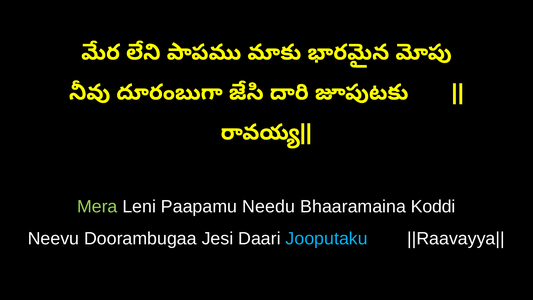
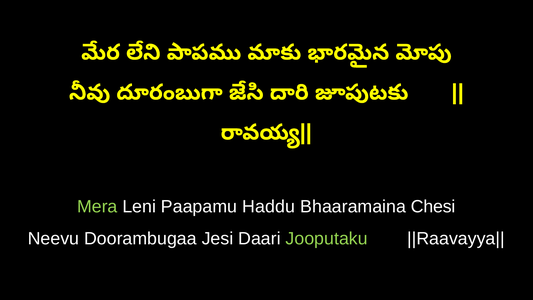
Needu: Needu -> Haddu (269, 206)
Koddi: Koddi -> Chesi (433, 206)
Jooputaku colour: light blue -> light green (327, 238)
